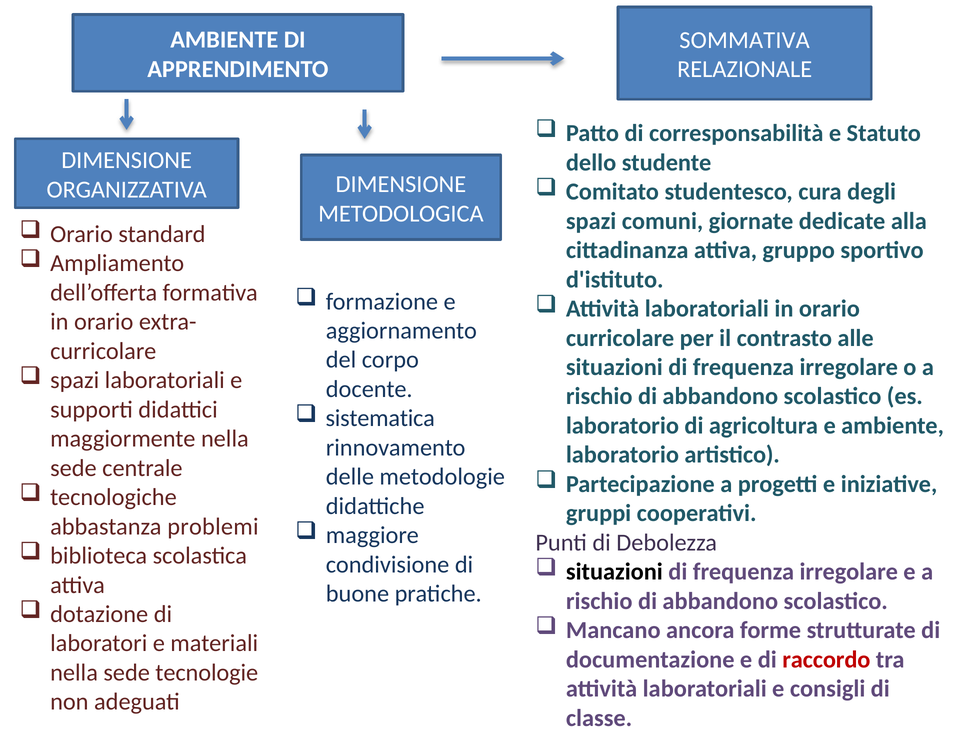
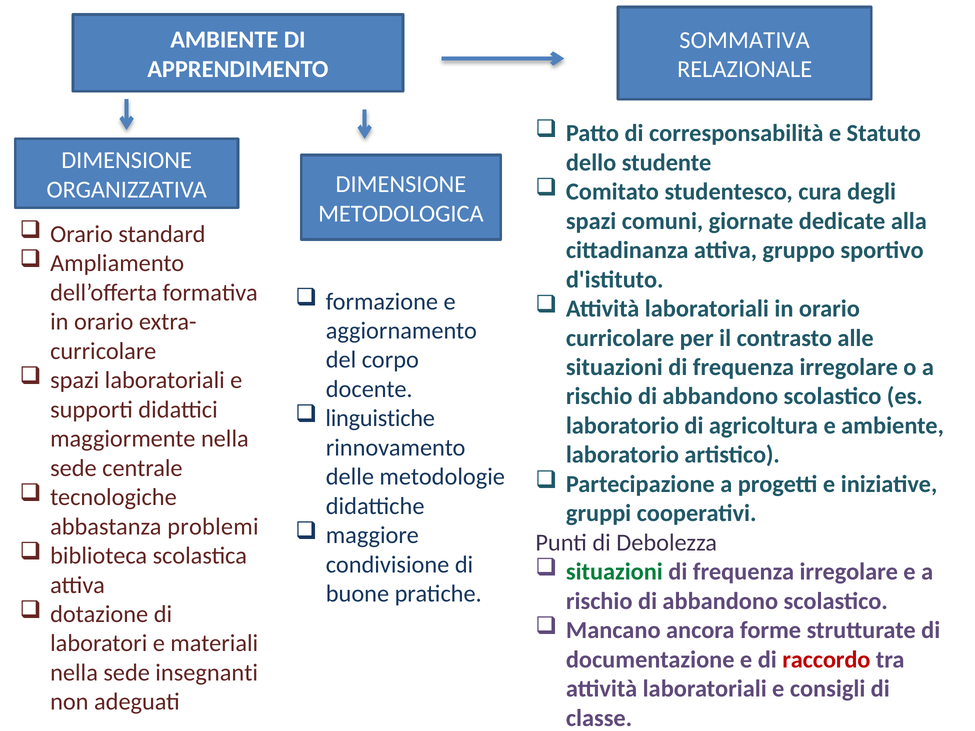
sistematica: sistematica -> linguistiche (380, 419)
situazioni colour: black -> green (614, 572)
tecnologie: tecnologie -> insegnanti (207, 673)
